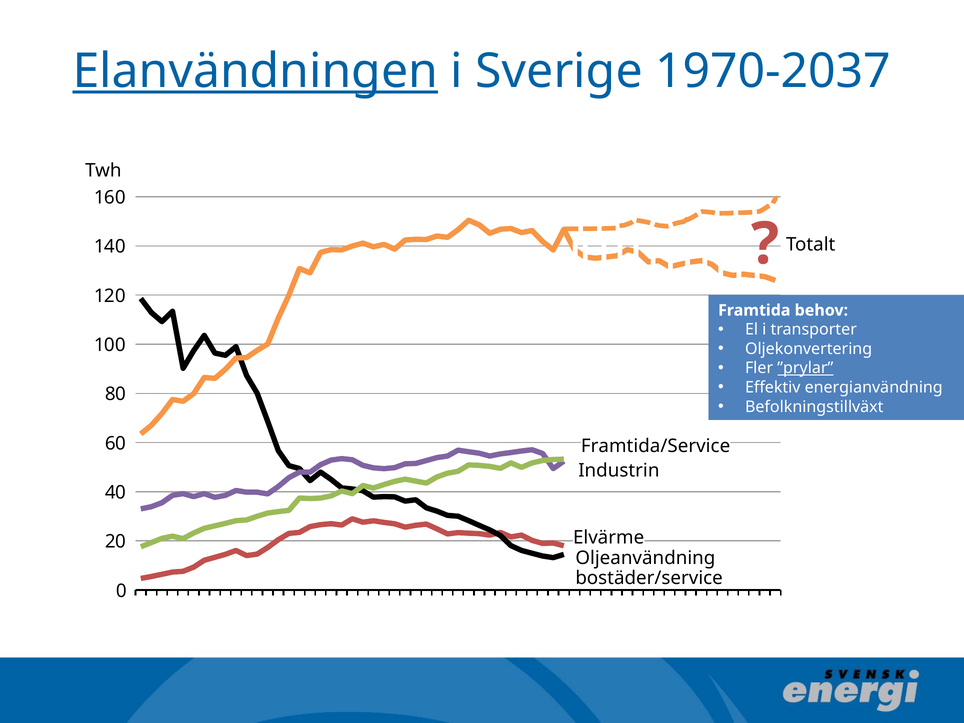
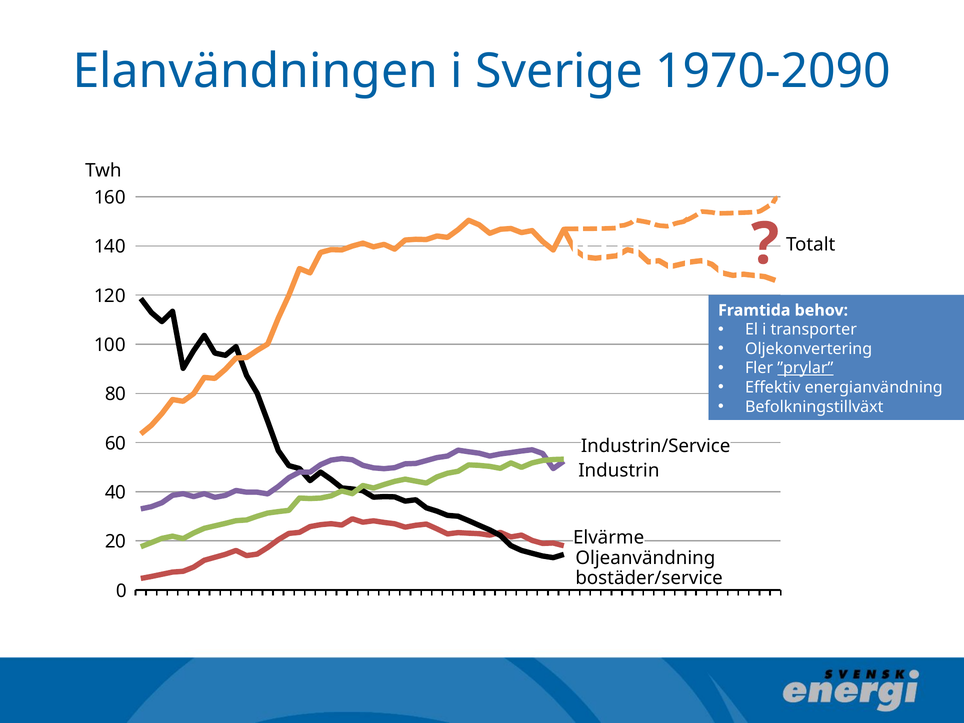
Elanvändningen underline: present -> none (255, 71)
1970-2037: 1970-2037 -> 1970-2090 (773, 71)
Framtida/Service: Framtida/Service -> Industrin/Service (656, 446)
